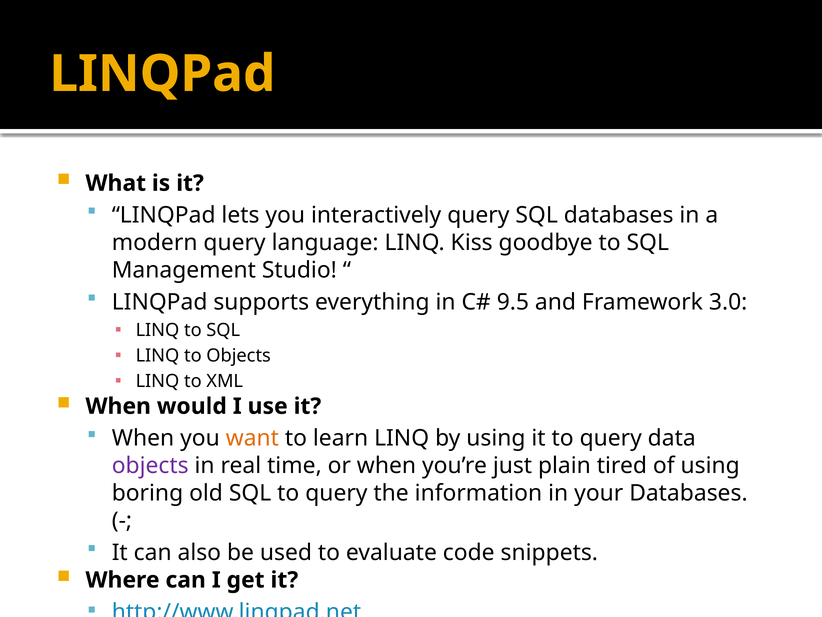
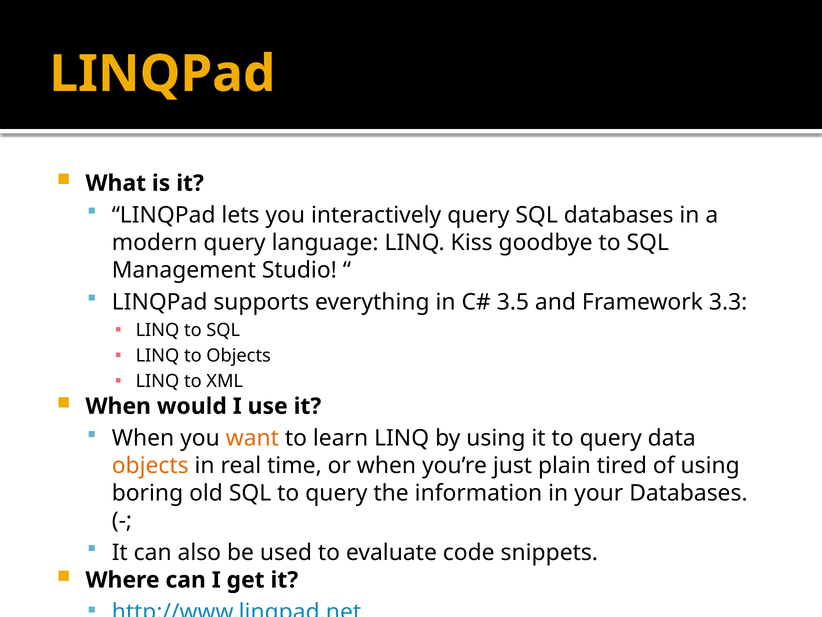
9.5: 9.5 -> 3.5 (513, 302)
3.0: 3.0 -> 3.3 (728, 302)
objects colour: purple -> orange (150, 465)
